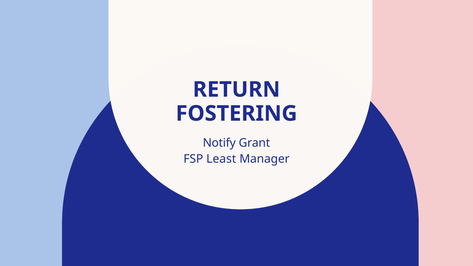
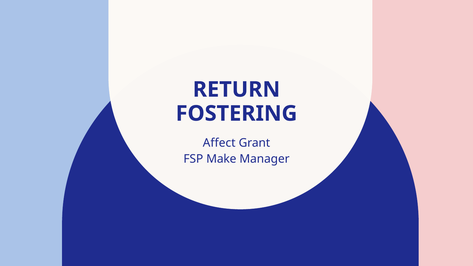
Notify: Notify -> Affect (219, 143)
Least: Least -> Make (221, 159)
